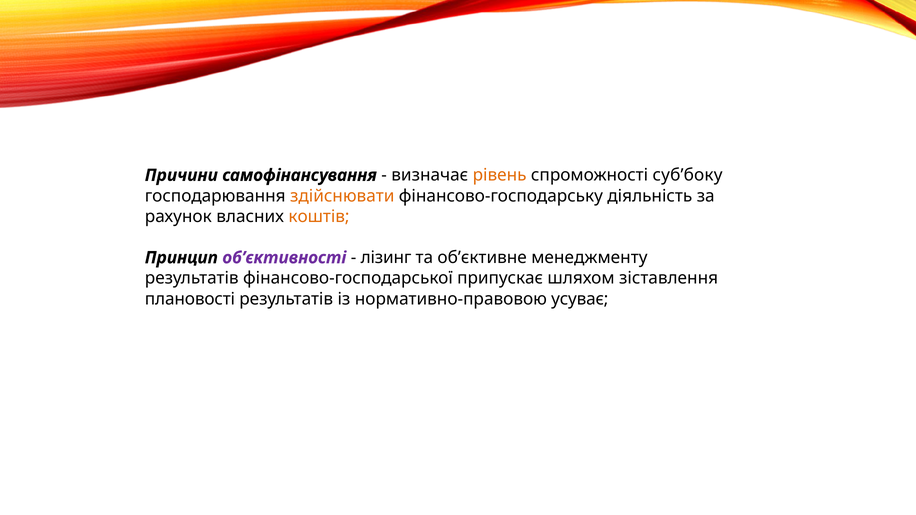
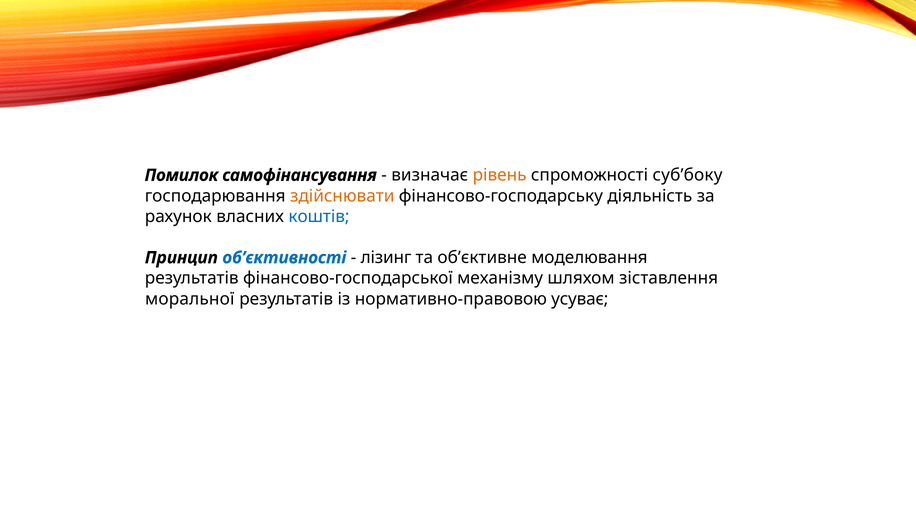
Причини: Причини -> Помилок (181, 175)
коштів colour: orange -> blue (319, 217)
об’єктивності colour: purple -> blue (284, 258)
менеджменту: менеджменту -> моделювання (589, 258)
припускає: припускає -> механізму (500, 278)
плановості: плановості -> моральної (190, 299)
